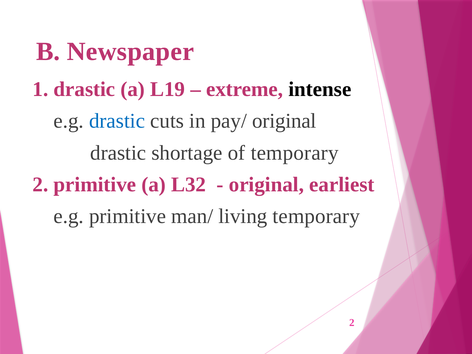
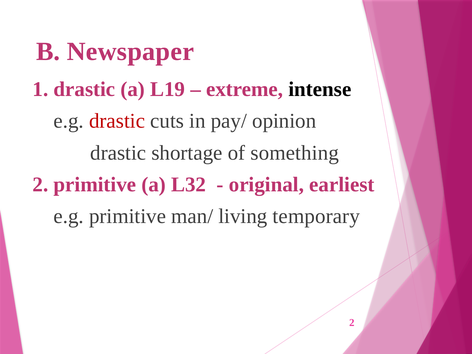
drastic colour: blue -> red (117, 121)
pay/ original: original -> opinion (284, 121)
of temporary: temporary -> something (295, 153)
